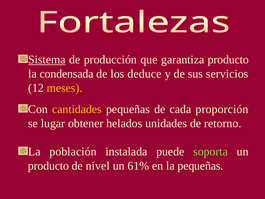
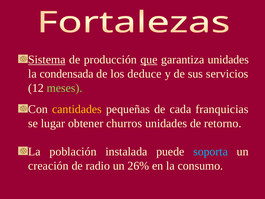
que underline: none -> present (149, 60)
garantiza producto: producto -> unidades (228, 60)
meses colour: yellow -> light green (65, 88)
proporción: proporción -> franquicias (222, 109)
helados: helados -> churros (124, 123)
soporta colour: light green -> light blue (211, 151)
producto: producto -> creación (48, 166)
nivel: nivel -> radio (98, 166)
61%: 61% -> 26% (138, 166)
la pequeñas: pequeñas -> consumo (200, 166)
